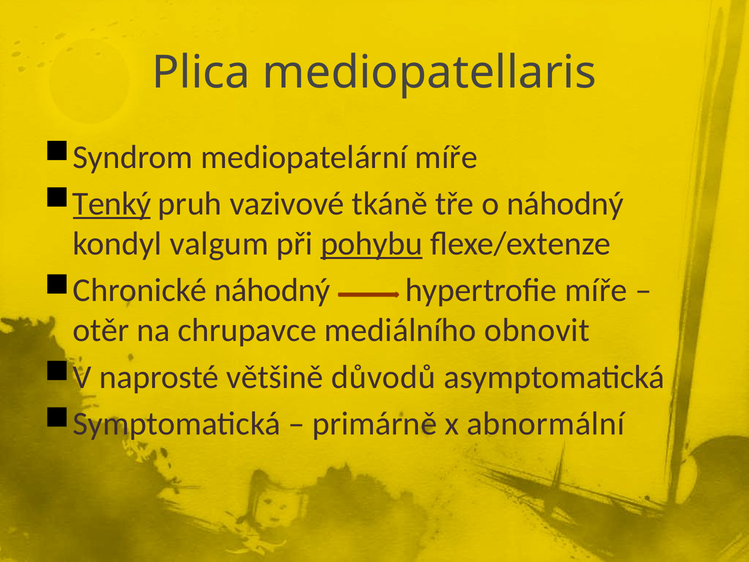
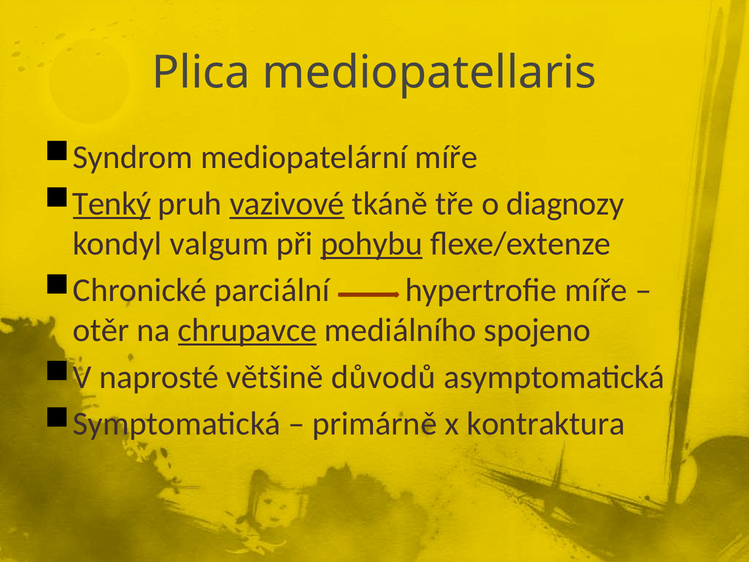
vazivové underline: none -> present (287, 204)
o náhodný: náhodný -> diagnozy (565, 204)
Chronické náhodný: náhodný -> parciální (272, 290)
chrupavce underline: none -> present (247, 330)
obnovit: obnovit -> spojeno (537, 330)
abnormální: abnormální -> kontraktura (546, 423)
